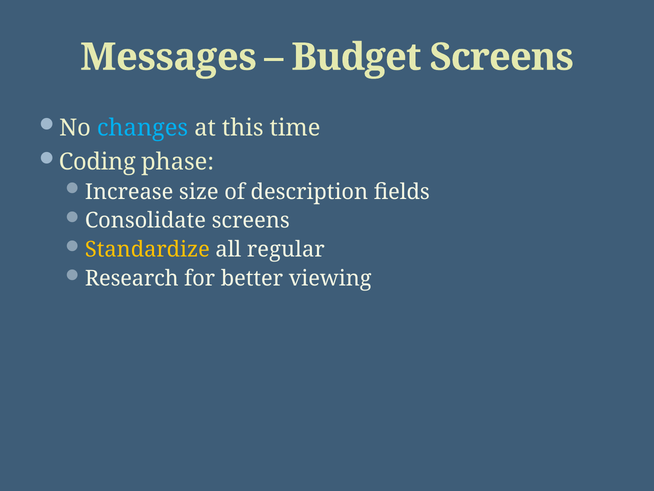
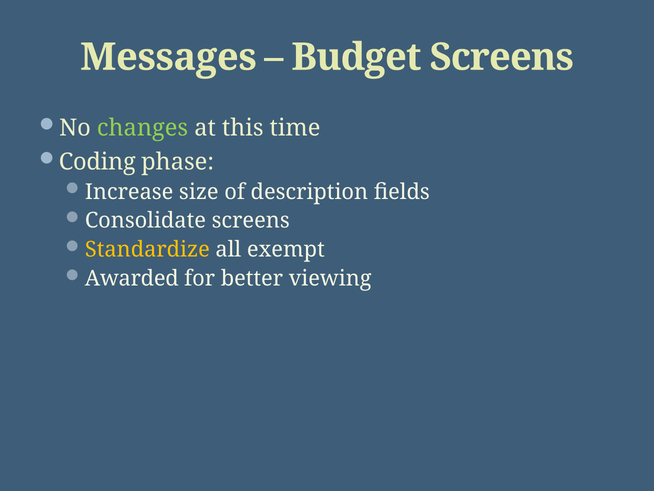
changes colour: light blue -> light green (143, 128)
regular: regular -> exempt (286, 249)
Research: Research -> Awarded (132, 278)
